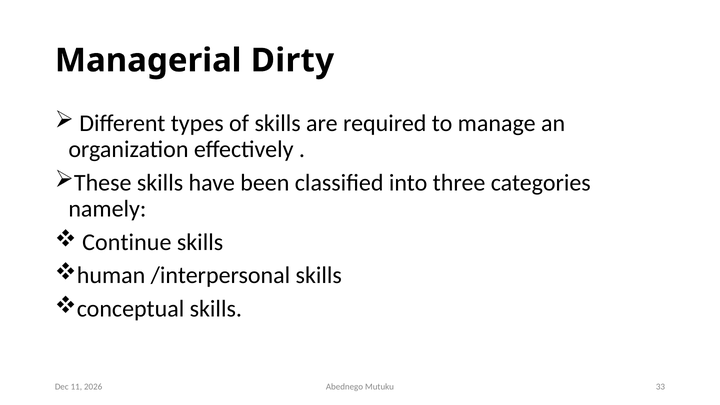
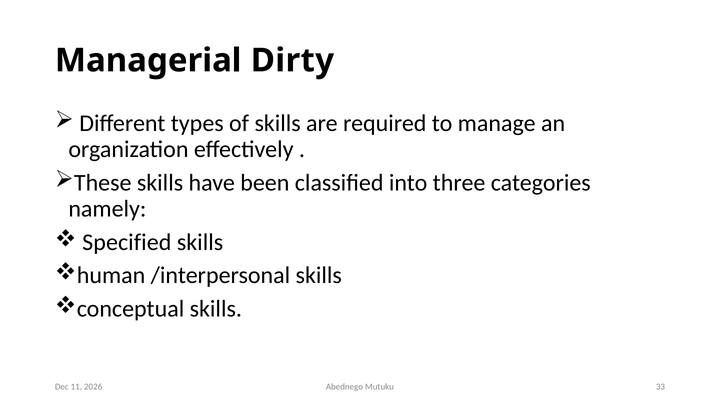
Continue: Continue -> Specified (127, 242)
